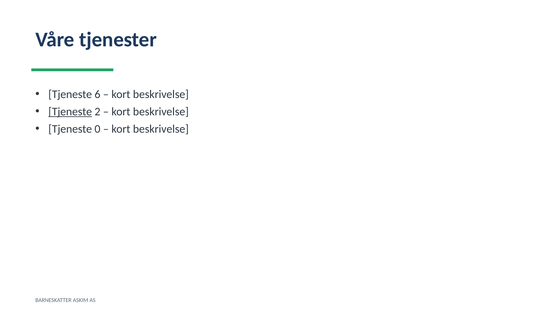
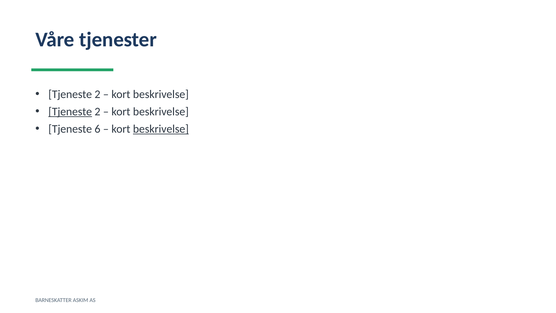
6: 6 -> 2 (97, 94)
0: 0 -> 6 (97, 129)
beskrivelse underline: none -> present (161, 129)
